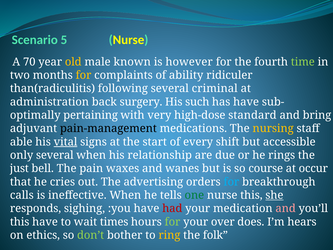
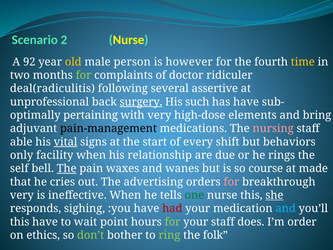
5: 5 -> 2 (64, 40)
70: 70 -> 92 (29, 62)
known: known -> person (132, 62)
time colour: light green -> yellow (303, 62)
for colour: yellow -> light green (84, 75)
ability: ability -> doctor (186, 75)
than(radiculitis: than(radiculitis -> deal(radiculitis (52, 88)
criminal: criminal -> assertive (215, 88)
administration: administration -> unprofessional (49, 102)
surgery underline: none -> present (141, 102)
standard: standard -> elements (252, 115)
nursing colour: yellow -> pink (273, 128)
accessible: accessible -> behaviors (289, 142)
only several: several -> facility (55, 155)
just: just -> self (19, 168)
The underline: none -> present (67, 168)
occur: occur -> made (313, 168)
for colour: light blue -> pink (231, 182)
calls: calls -> very (22, 195)
and colour: pink -> light blue (286, 208)
times: times -> point (114, 222)
your over: over -> staff (223, 222)
hears: hears -> order (302, 222)
ring colour: yellow -> light green (169, 235)
